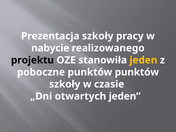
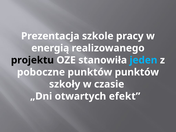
Prezentacja szkoły: szkoły -> szkole (98, 36)
nabycie: nabycie -> energią (50, 48)
jeden colour: yellow -> light blue (143, 60)
otwartych jeden: jeden -> efekt (125, 96)
